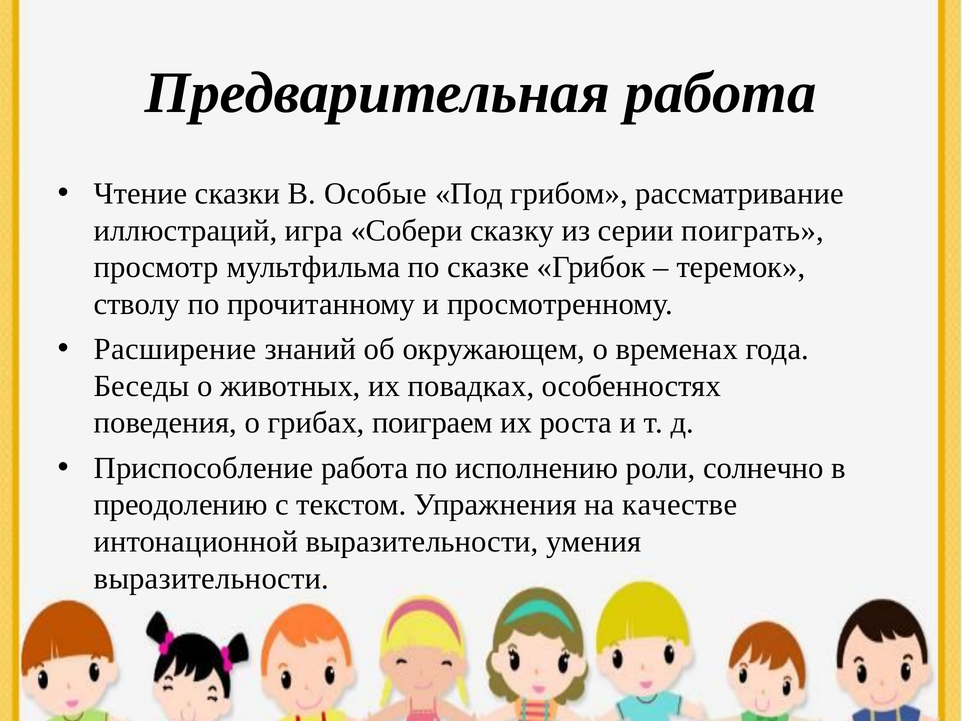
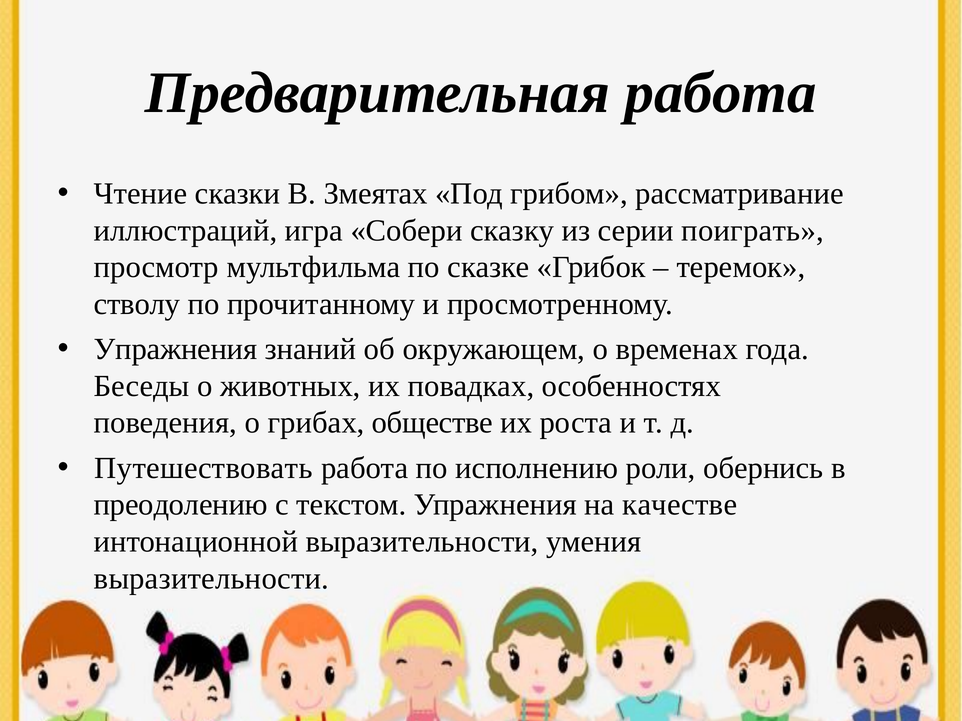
Особые: Особые -> Змеятах (376, 194)
Расширение: Расширение -> Упражнения (175, 349)
поиграем: поиграем -> обществе (433, 423)
Приспособление: Приспособление -> Путешествовать (203, 468)
солнечно: солнечно -> обернись (763, 468)
